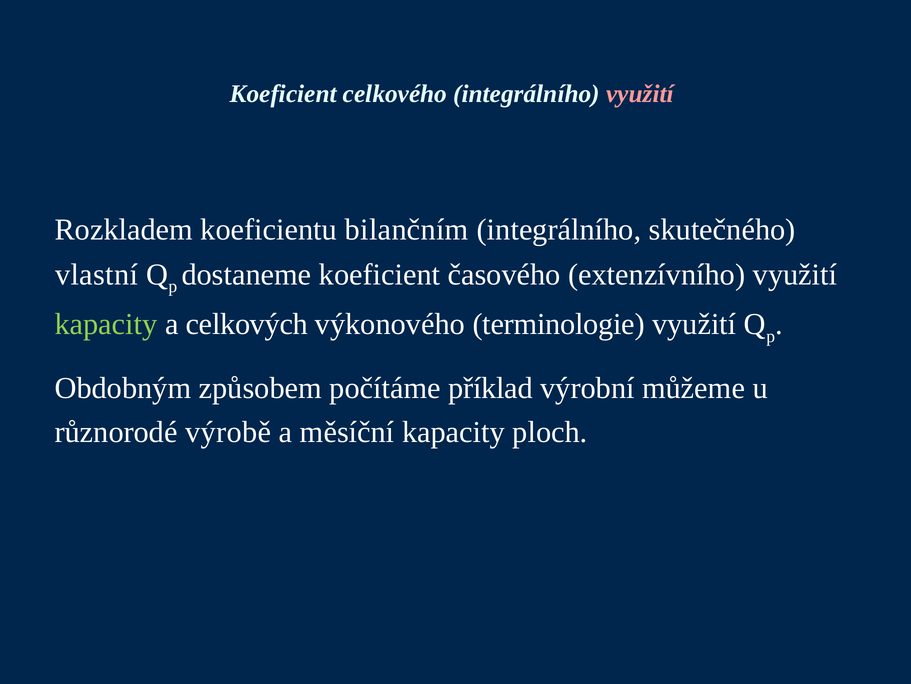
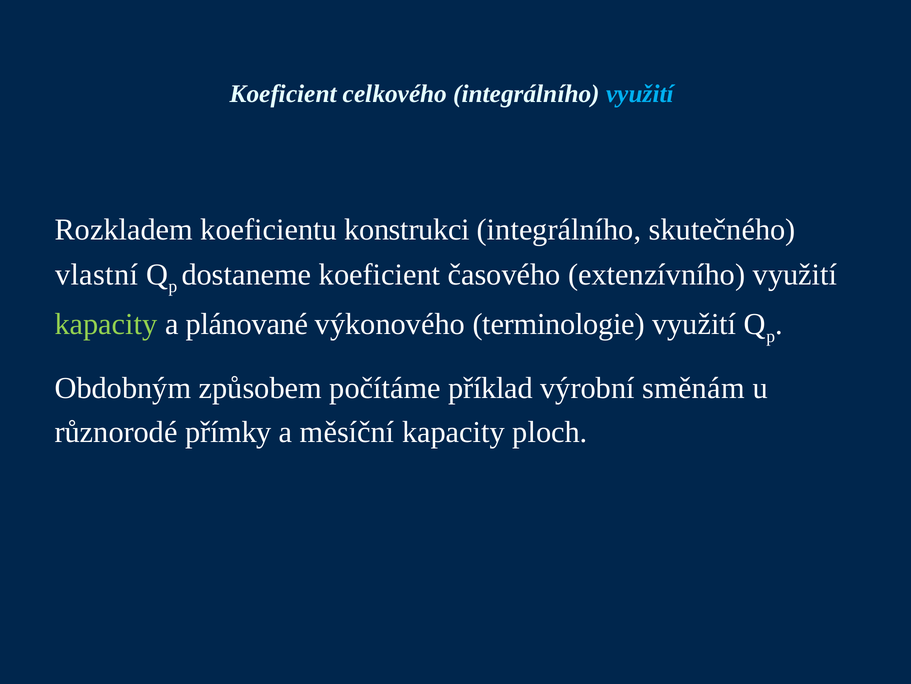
využití colour: pink -> light blue (640, 94)
bilančním: bilančním -> konstrukci (407, 230)
celkových: celkových -> plánované (247, 324)
můžeme: můžeme -> směnám (693, 388)
výrobě: výrobě -> přímky (228, 432)
